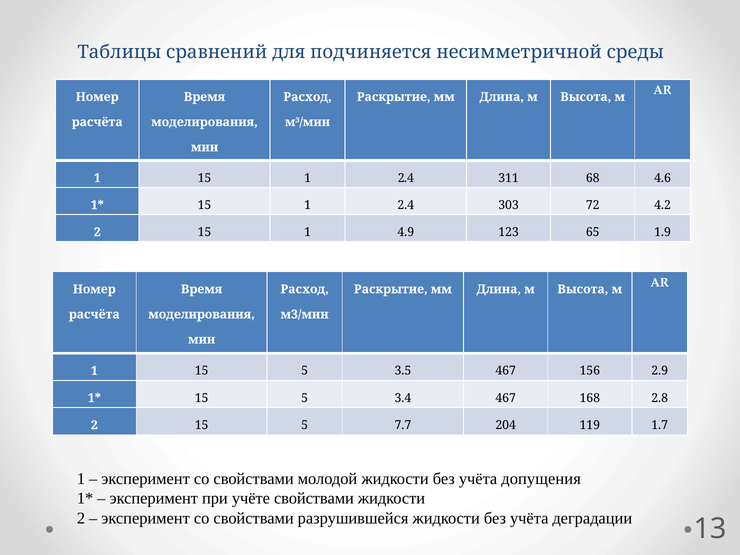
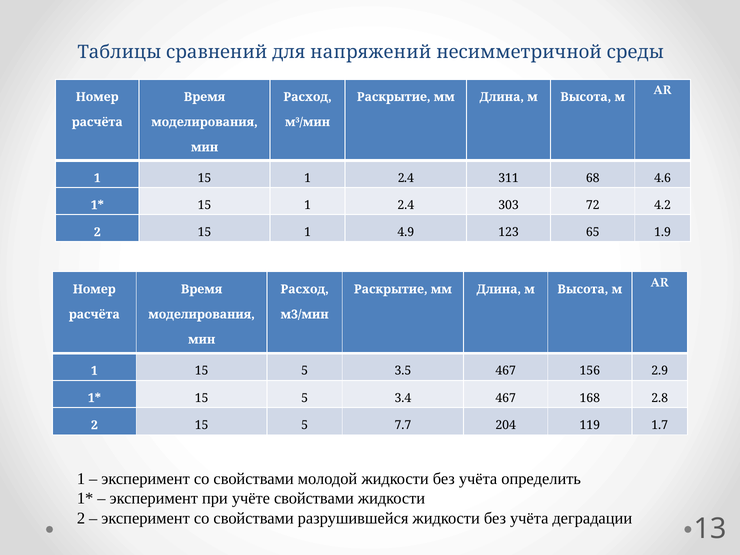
подчиняется: подчиняется -> напряжений (371, 52)
допущения: допущения -> определить (541, 479)
